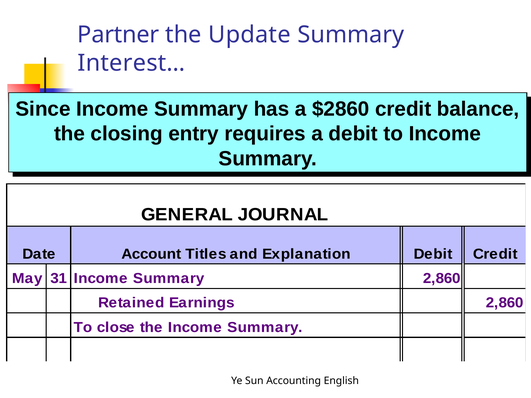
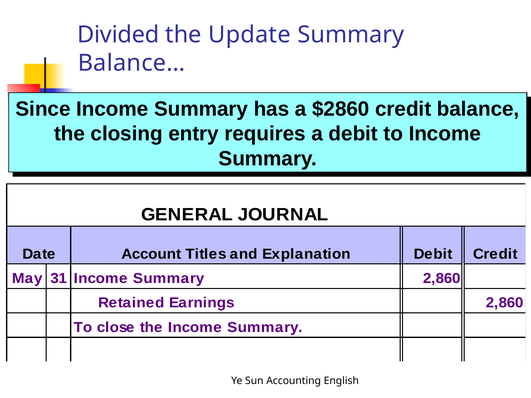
Partner: Partner -> Divided (118, 35)
Interest…: Interest… -> Balance… (131, 63)
